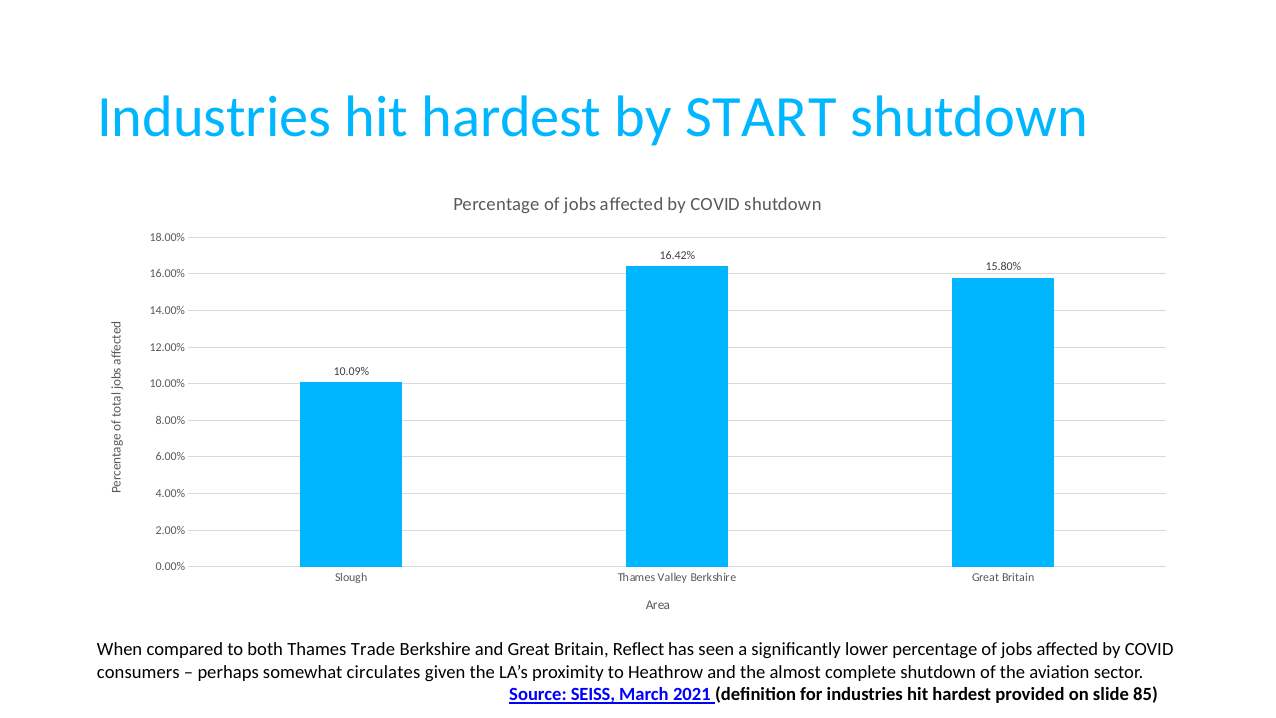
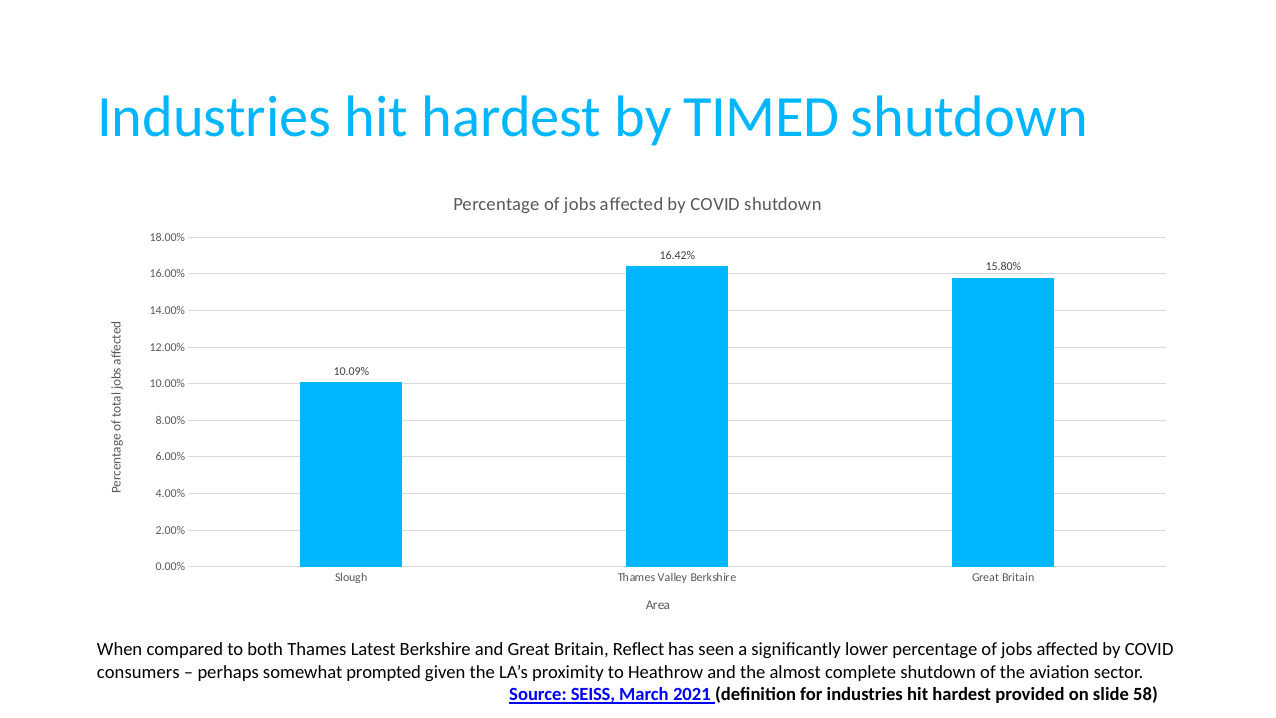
START: START -> TIMED (761, 117)
Trade: Trade -> Latest (373, 650)
circulates: circulates -> prompted (384, 672)
85: 85 -> 58 (1146, 694)
